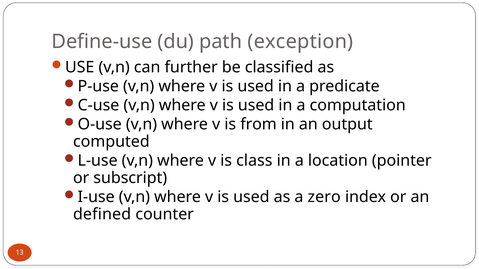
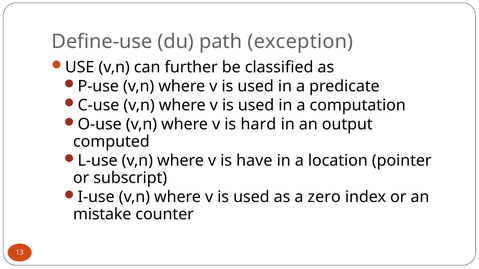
from: from -> hard (258, 125)
class: class -> have (254, 161)
defined: defined -> mistake (102, 215)
